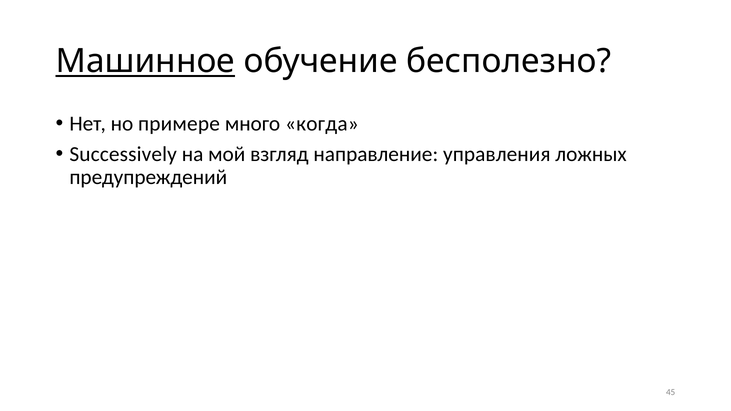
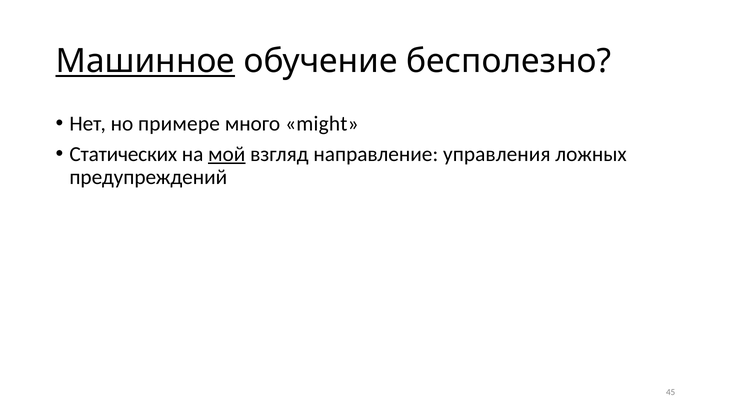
когда: когда -> might (322, 124)
Successively: Successively -> Статических (123, 154)
мой underline: none -> present (227, 154)
